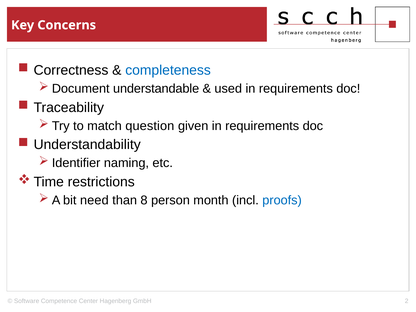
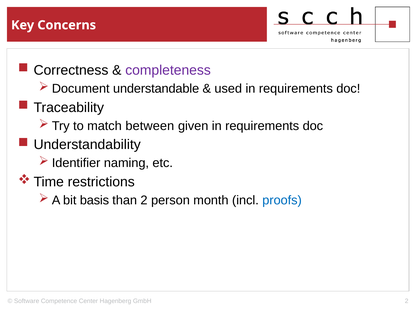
completeness colour: blue -> purple (168, 70)
question: question -> between (150, 126)
need: need -> basis (94, 200)
than 8: 8 -> 2 (144, 200)
